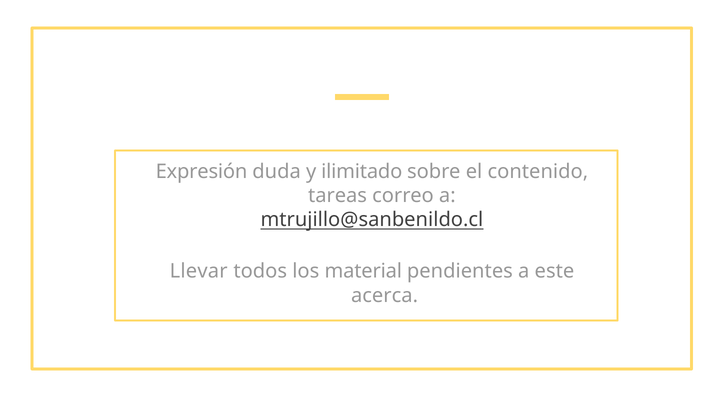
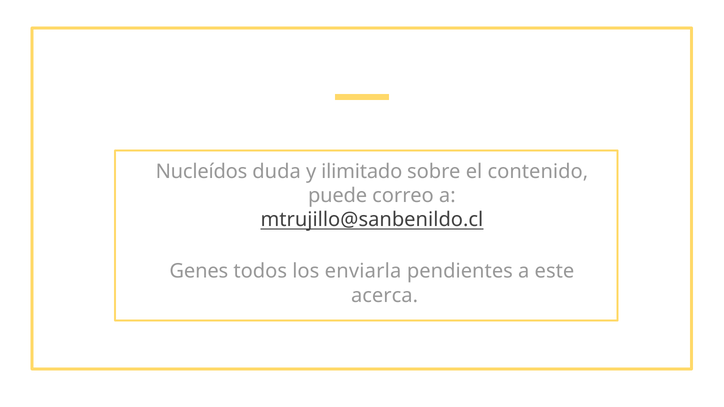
Expresión: Expresión -> Nucleídos (201, 172)
tareas: tareas -> puede (338, 196)
Llevar: Llevar -> Genes (199, 271)
material: material -> enviarla (363, 271)
